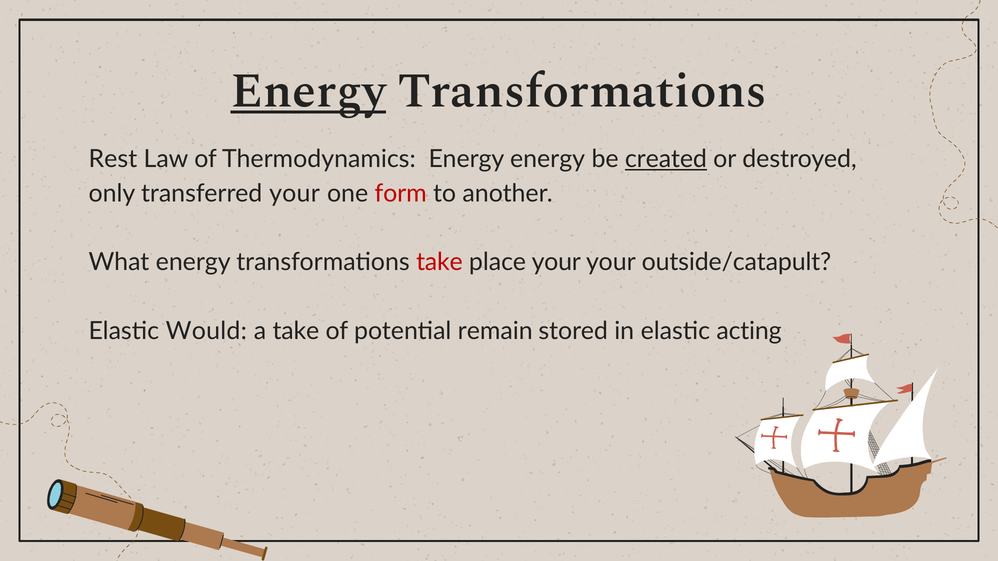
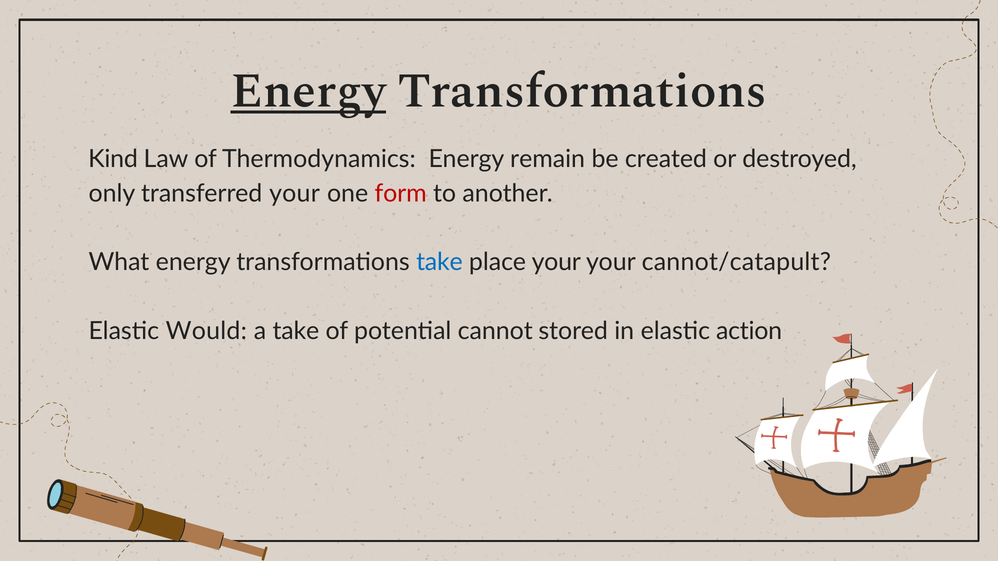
Rest: Rest -> Kind (113, 159)
Energy energy: energy -> remain (548, 159)
created underline: present -> none (666, 159)
take colour: red -> blue (439, 262)
outside/catapult: outside/catapult -> cannot/catapult (736, 262)
remain: remain -> cannot (495, 331)
acting: acting -> action (749, 331)
